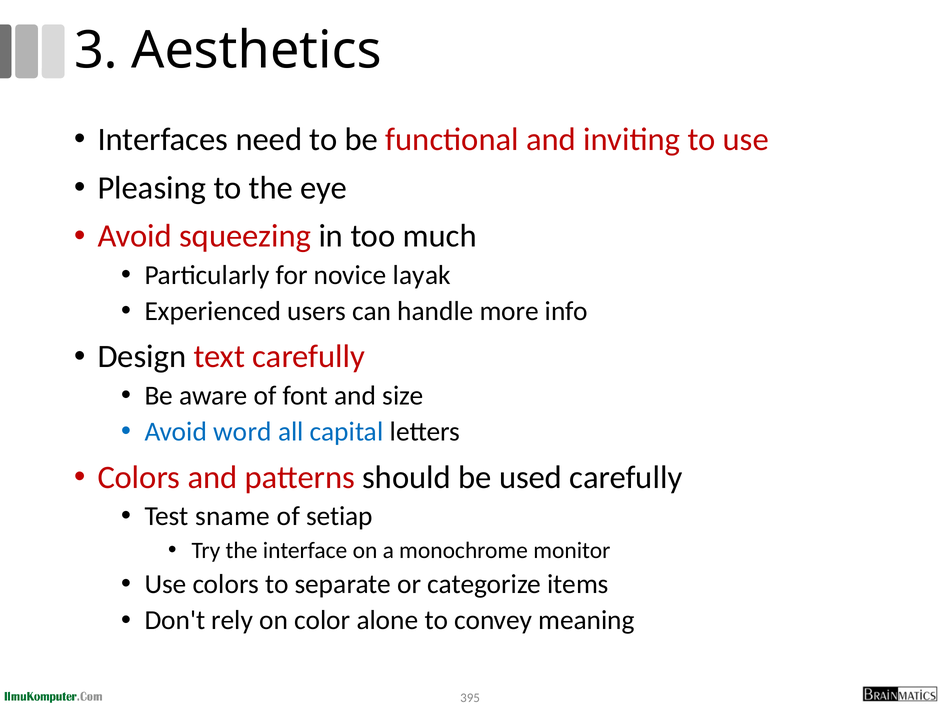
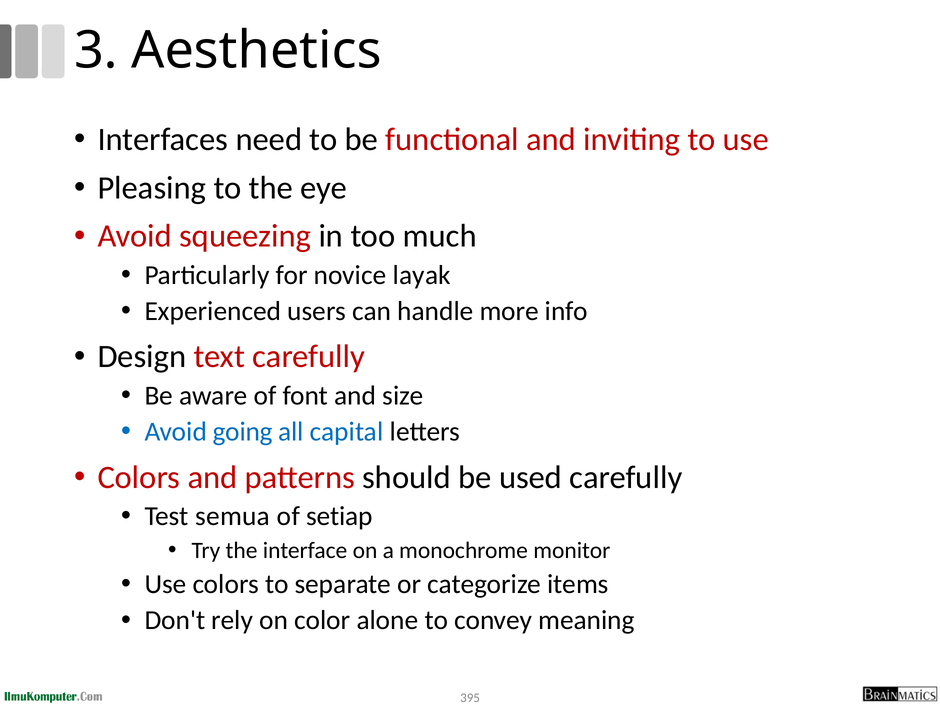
word: word -> going (243, 432)
sname: sname -> semua (233, 516)
